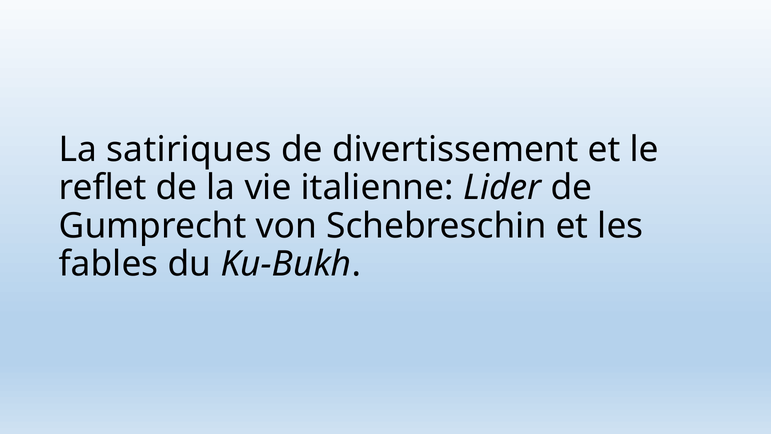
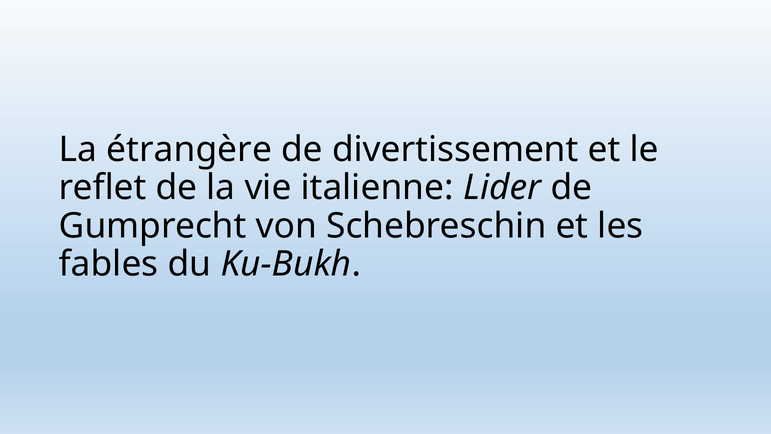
satiriques: satiriques -> étrangère (189, 149)
